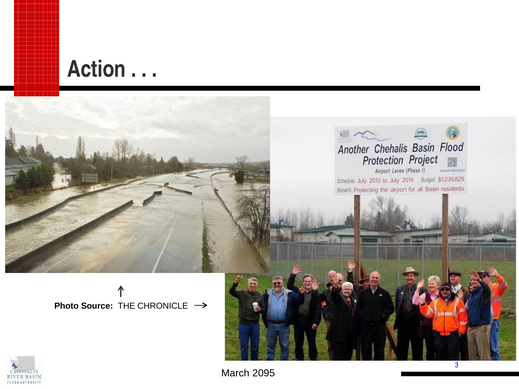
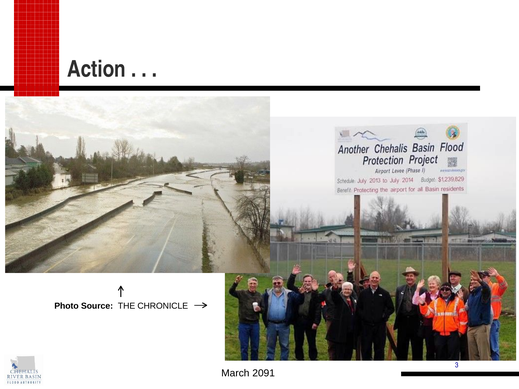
2095: 2095 -> 2091 (264, 374)
